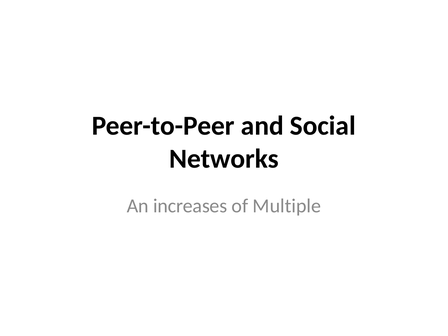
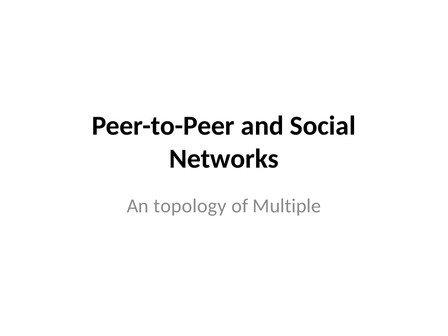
increases: increases -> topology (190, 206)
